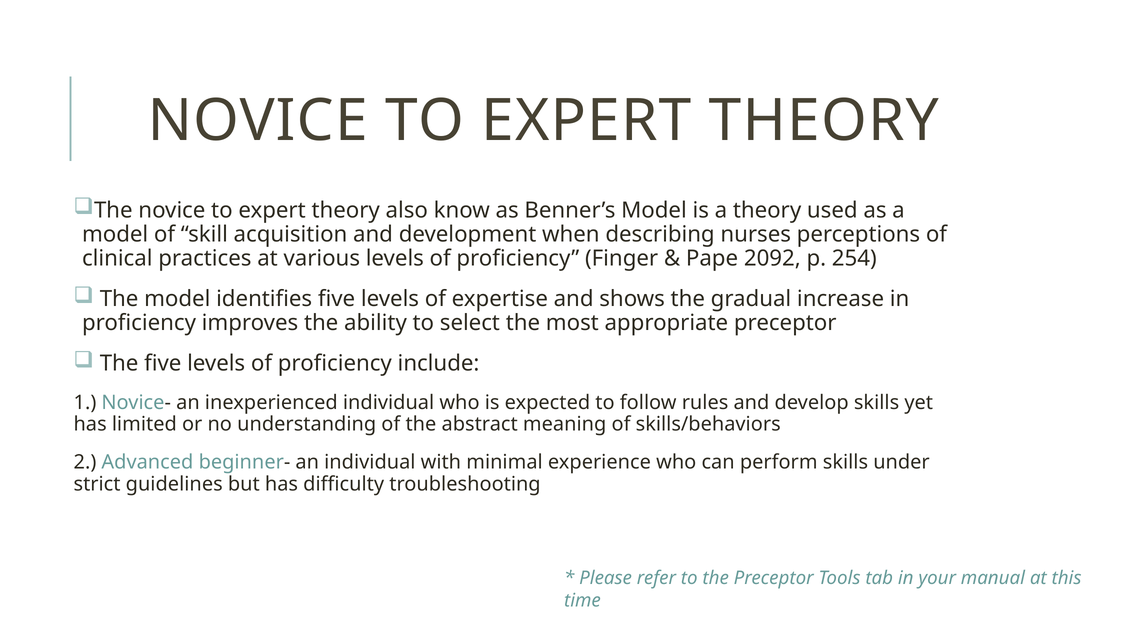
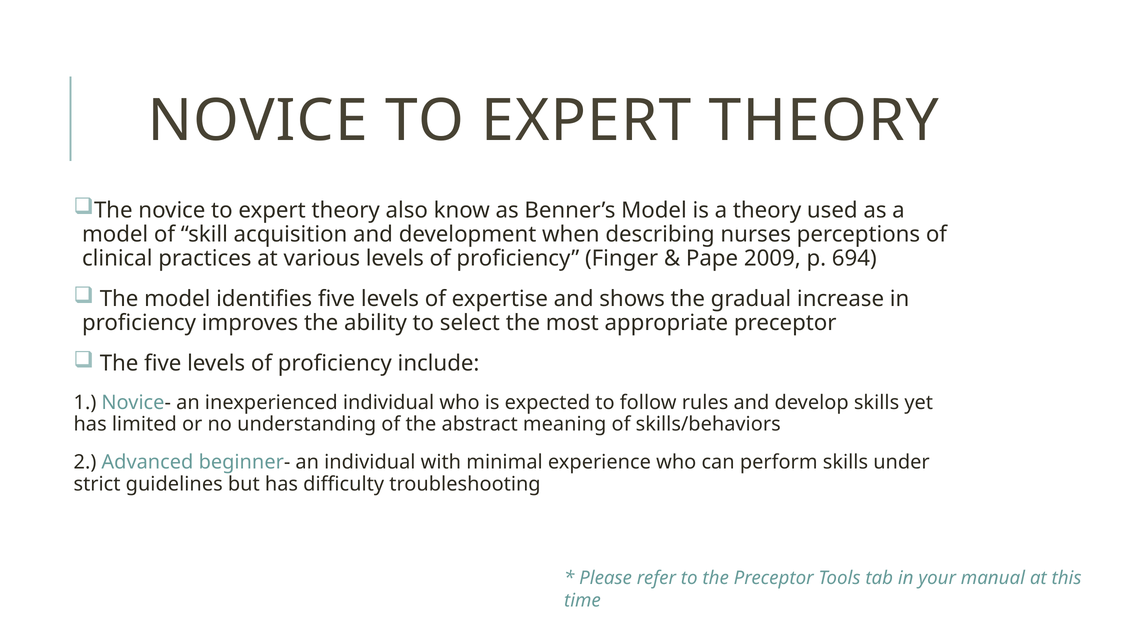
2092: 2092 -> 2009 (772, 258)
254: 254 -> 694 (854, 258)
